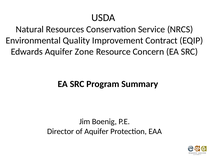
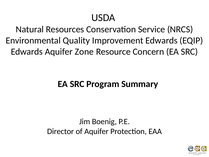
Improvement Contract: Contract -> Edwards (162, 40)
